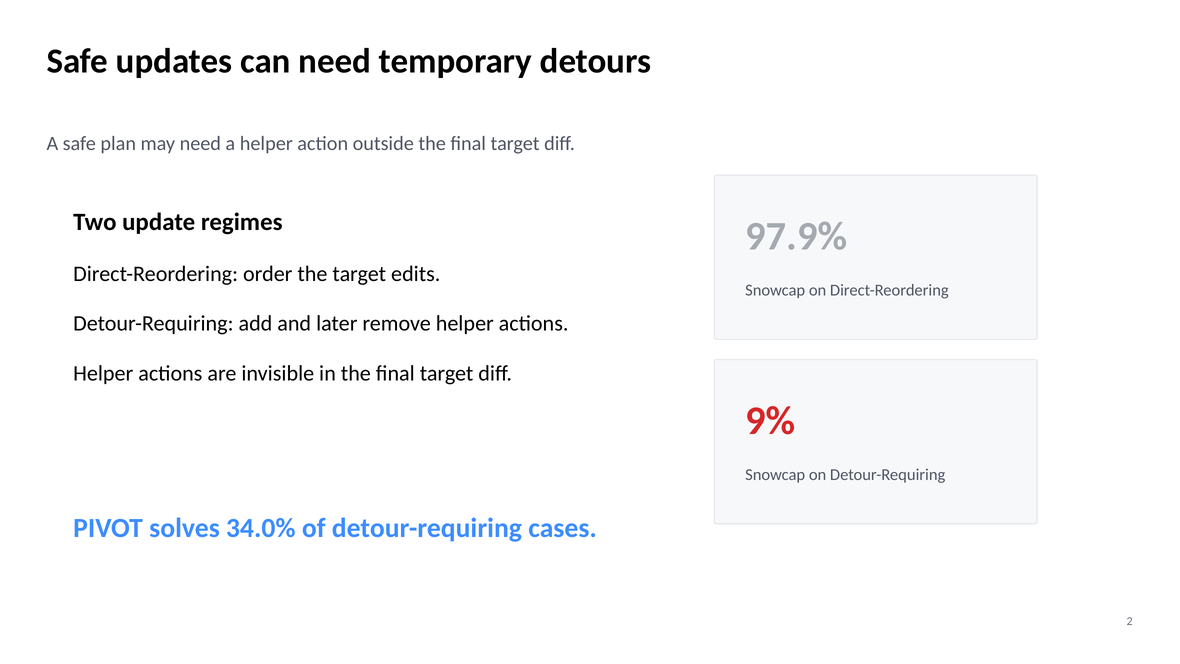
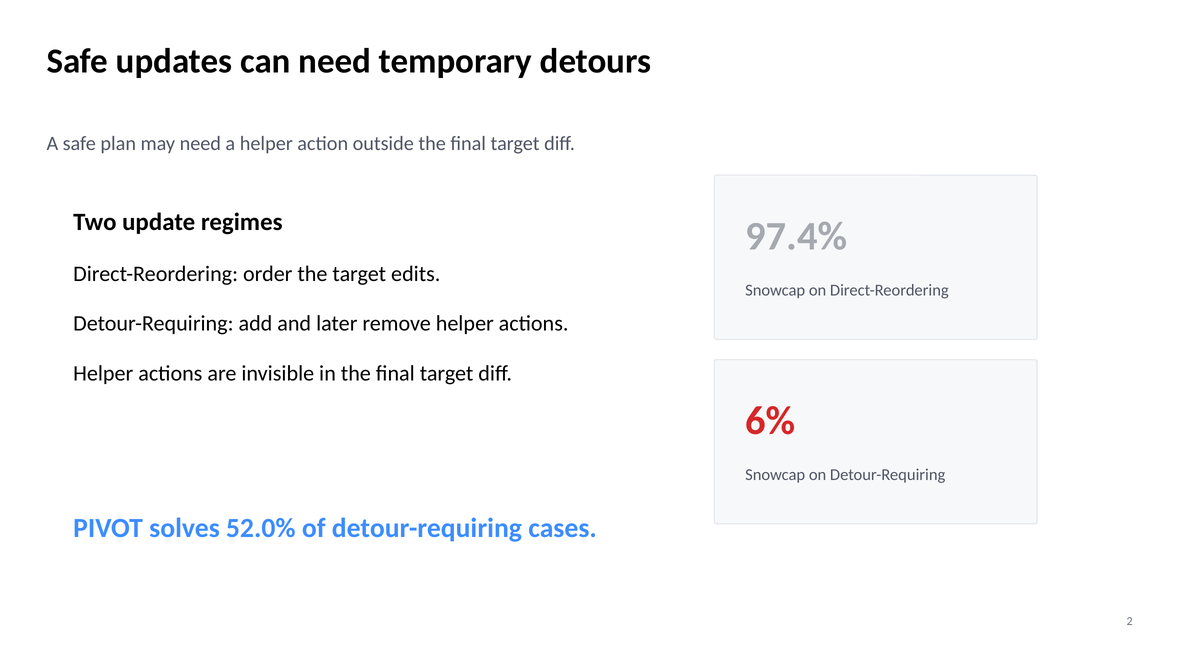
97.9%: 97.9% -> 97.4% (796, 236)
9%: 9% -> 6% (770, 421)
34.0%: 34.0% -> 52.0% (261, 528)
